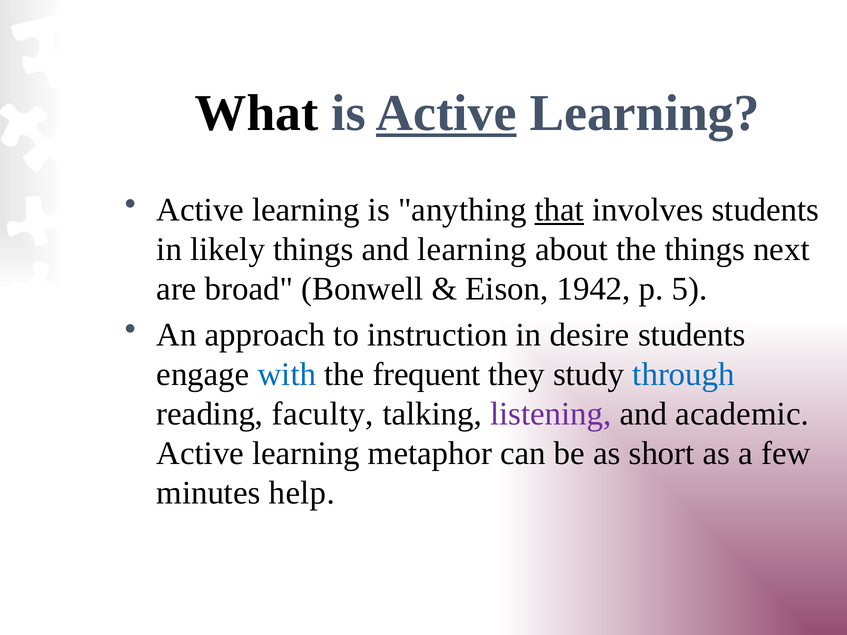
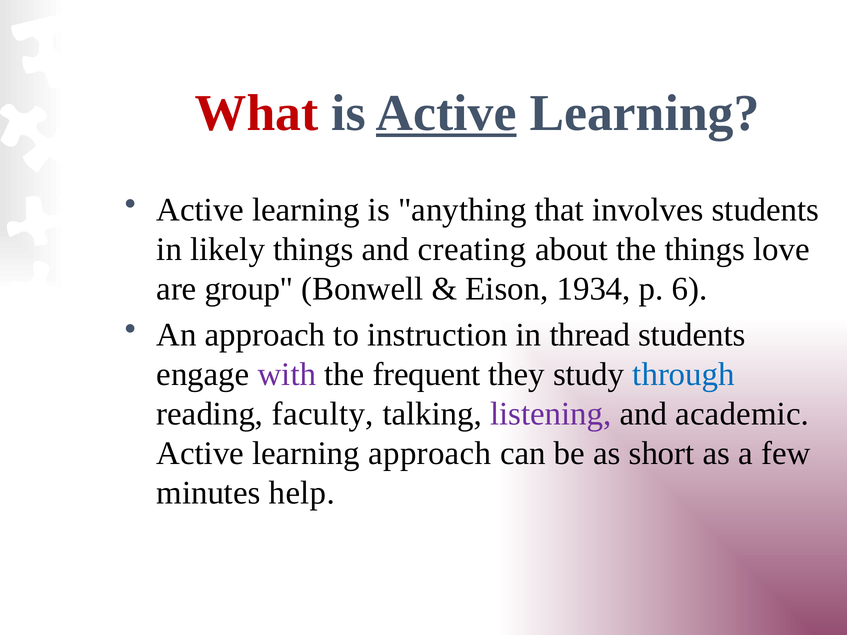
What colour: black -> red (257, 113)
that underline: present -> none (559, 210)
and learning: learning -> creating (472, 249)
next: next -> love (781, 249)
broad: broad -> group (249, 289)
1942: 1942 -> 1934 (594, 289)
5: 5 -> 6 (690, 289)
desire: desire -> thread (590, 335)
with colour: blue -> purple (287, 375)
learning metaphor: metaphor -> approach (430, 454)
